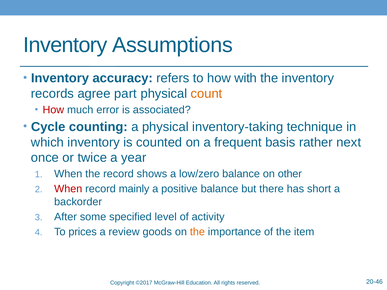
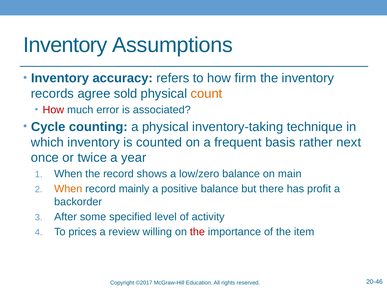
with: with -> firm (246, 78)
part: part -> sold (126, 94)
other: other -> main (290, 174)
When colour: red -> orange (68, 189)
short: short -> profit (319, 189)
goods: goods -> willing (157, 232)
the colour: orange -> red (197, 232)
